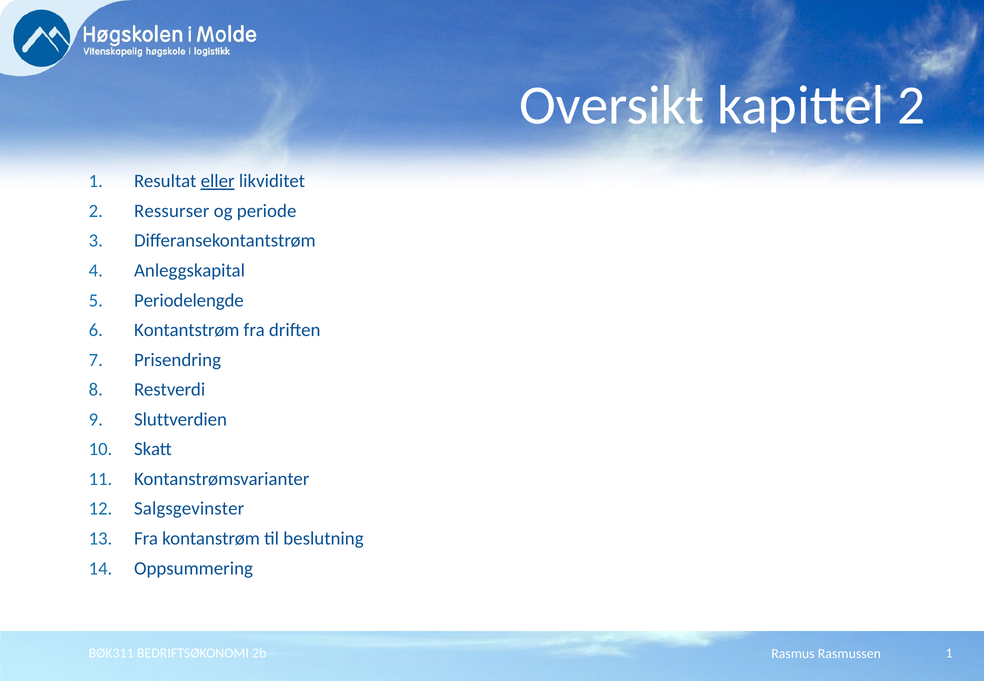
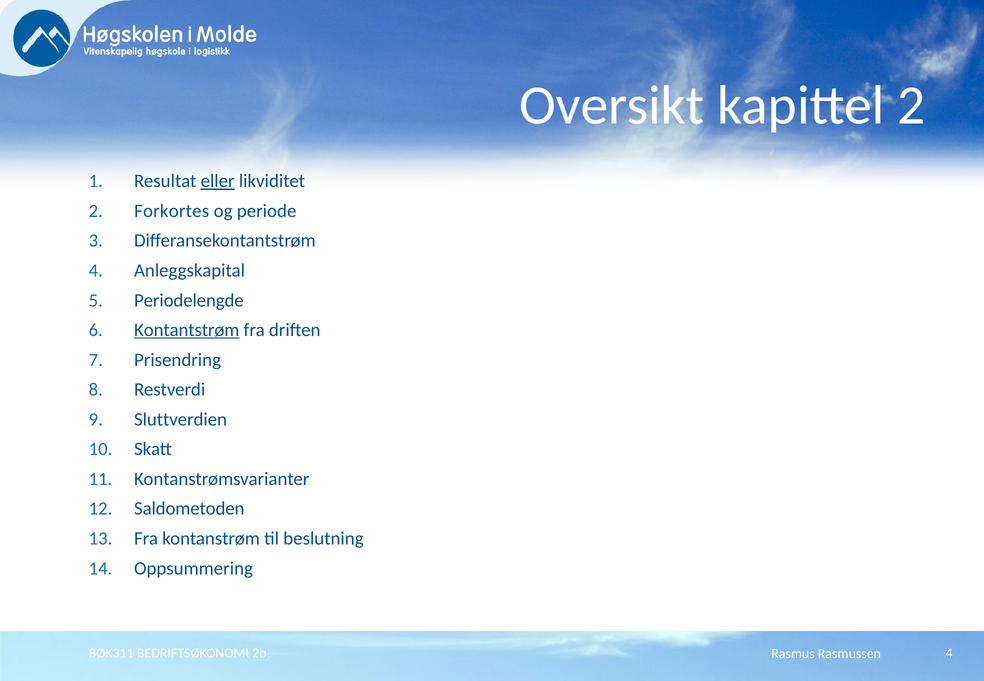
Ressurser: Ressurser -> Forkortes (172, 211)
Kontantstrøm underline: none -> present (187, 330)
Salgsgevinster: Salgsgevinster -> Saldometoden (189, 509)
2b 1: 1 -> 4 (949, 654)
